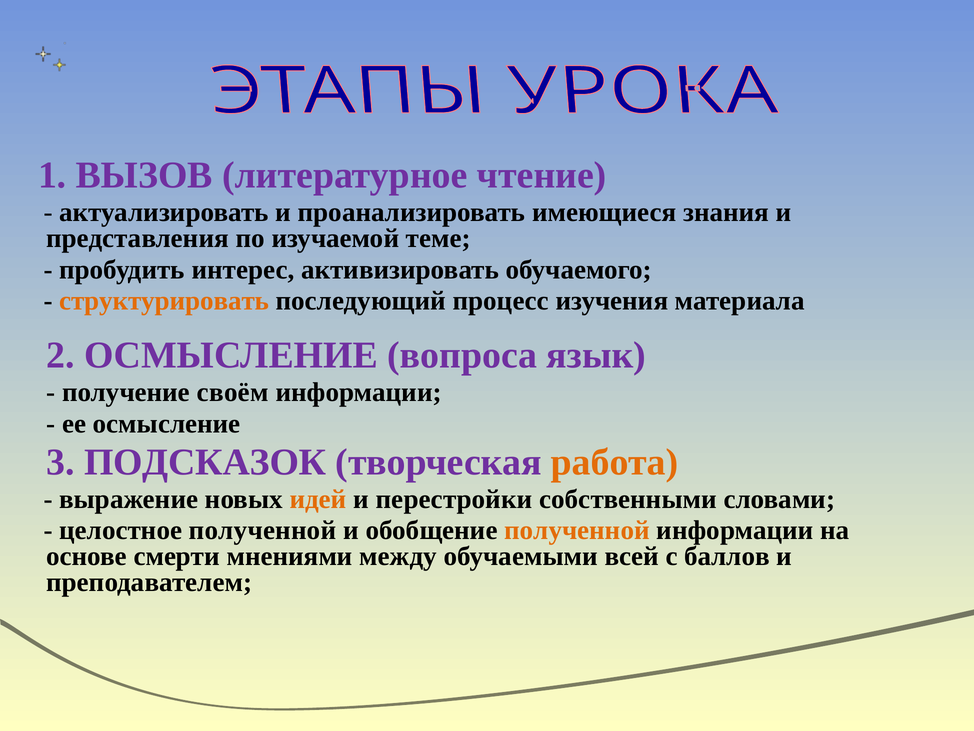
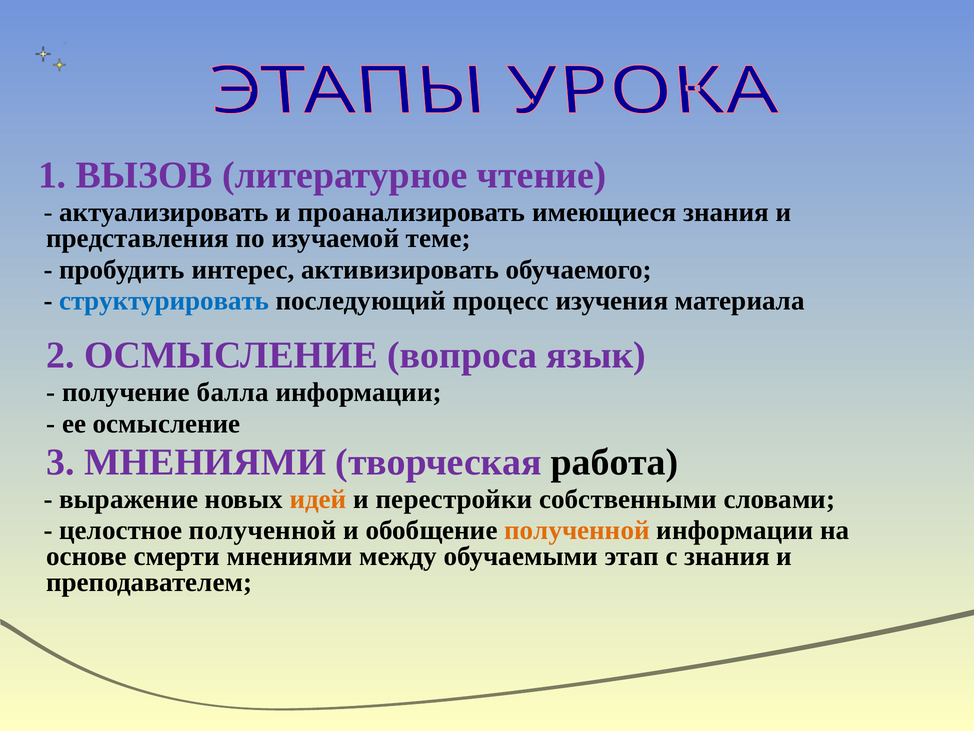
структурировать colour: orange -> blue (164, 301)
своём: своём -> балла (233, 392)
3 ПОДСКАЗОК: ПОДСКАЗОК -> МНЕНИЯМИ (205, 462)
работа colour: orange -> black (615, 462)
всей: всей -> этап (632, 556)
с баллов: баллов -> знания (727, 556)
